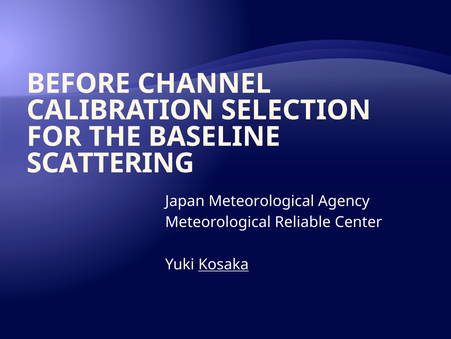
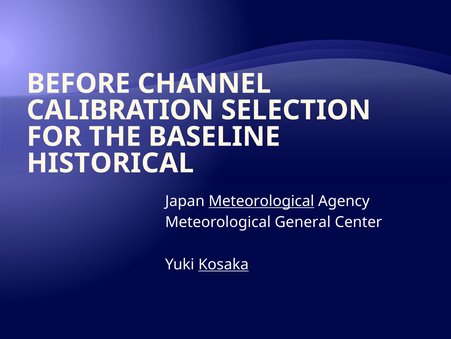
SCATTERING: SCATTERING -> HISTORICAL (110, 163)
Meteorological underline: none -> present (261, 201)
Reliable: Reliable -> General (303, 222)
